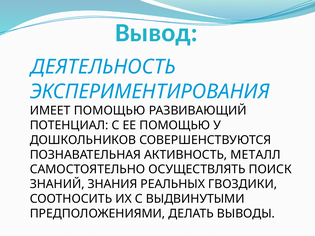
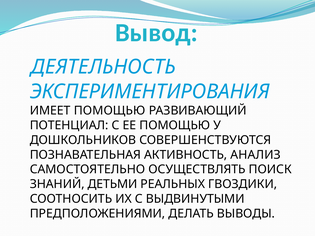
МЕТАЛЛ: МЕТАЛЛ -> АНАЛИЗ (256, 155)
ЗНАНИЯ: ЗНАНИЯ -> ДЕТЬМИ (113, 184)
